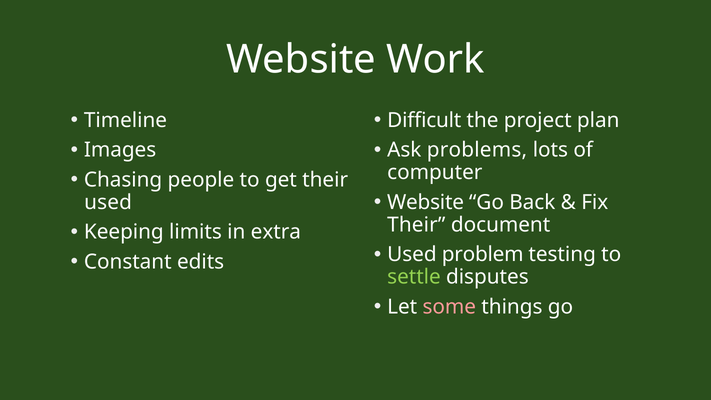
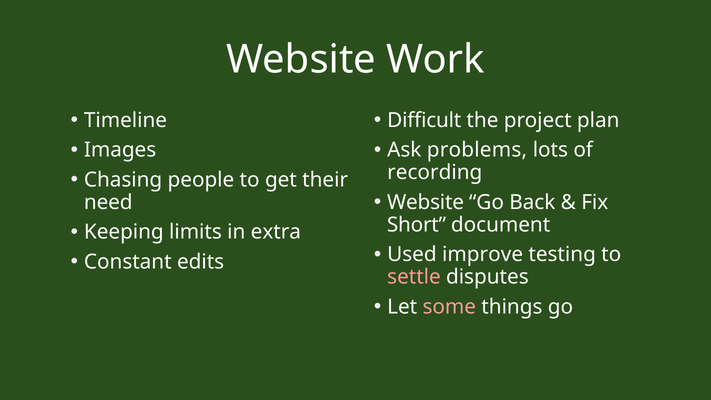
computer: computer -> recording (435, 172)
used: used -> need (108, 202)
Their: Their -> Short (416, 225)
problem: problem -> improve (483, 254)
settle colour: light green -> pink (414, 277)
